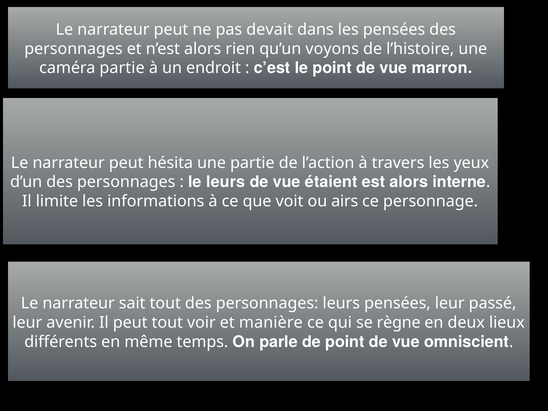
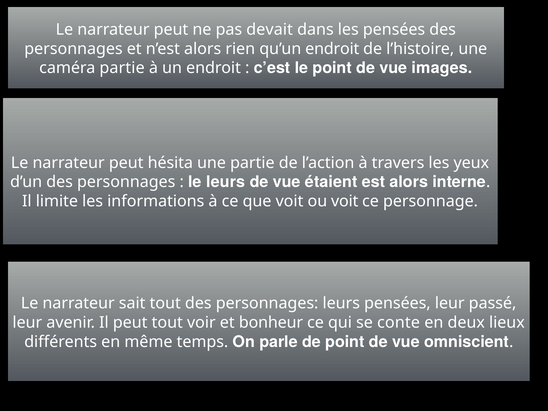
qu’un voyons: voyons -> endroit (332, 49)
marron: marron -> images (442, 68)
ou airs: airs -> voit (345, 201)
manière: manière -> bonheur (271, 322)
règne: règne -> conte (399, 322)
